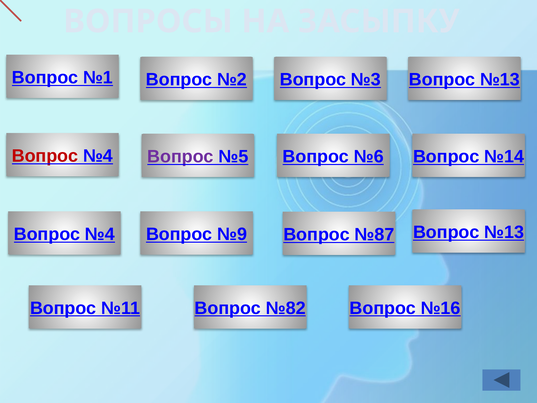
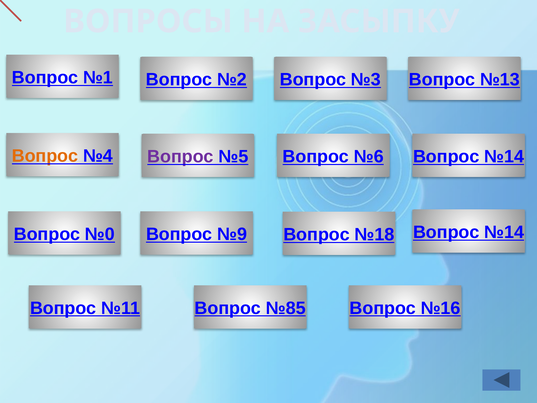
Вопрос colour: red -> orange (45, 156)
№13: №13 -> №14 (504, 232)
№4: №4 -> №0 (100, 234)
№87: №87 -> №18 (375, 234)
№82: №82 -> №85 (286, 308)
